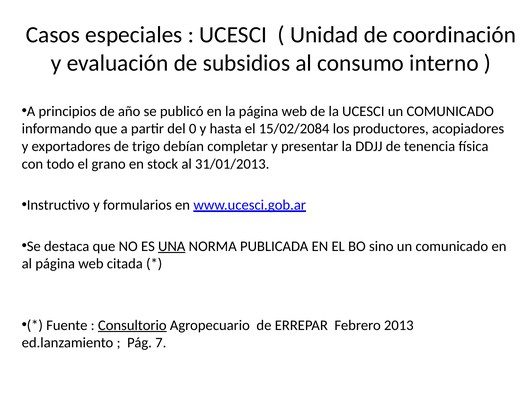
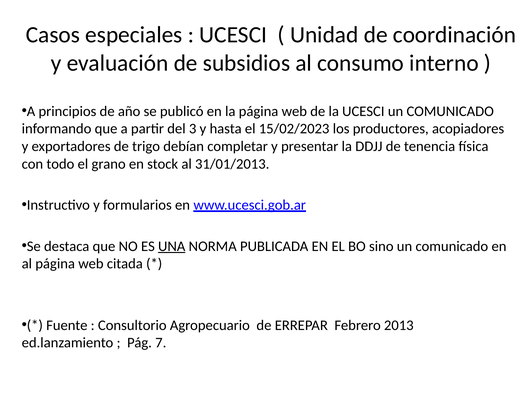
0: 0 -> 3 (193, 129)
15/02/2084: 15/02/2084 -> 15/02/2023 (294, 129)
Consultorio underline: present -> none (132, 325)
